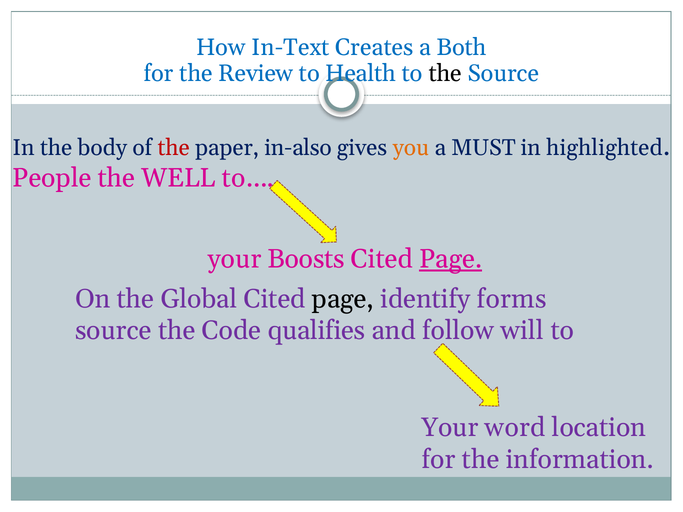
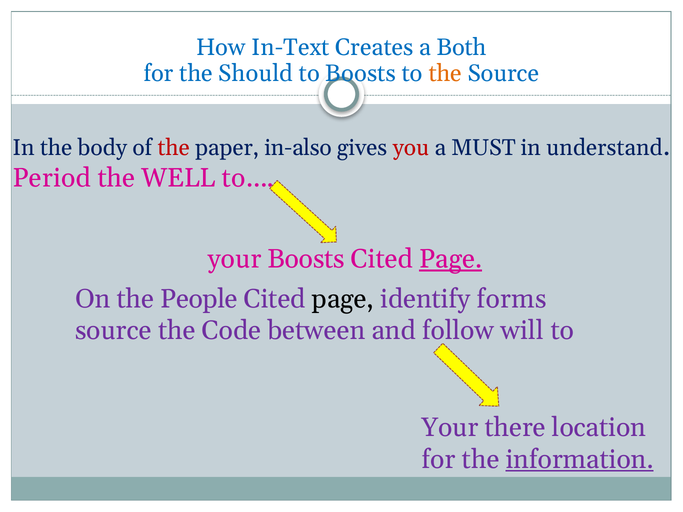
Review: Review -> Should (256, 73)
to Health: Health -> Boosts (361, 73)
the colour: black -> orange (445, 73)
you colour: orange -> red (411, 148)
highlighted: highlighted -> understand (604, 148)
People: People -> Period (52, 178)
Global: Global -> People (199, 299)
qualifies: qualifies -> between (316, 331)
word: word -> there (515, 428)
information underline: none -> present (580, 460)
